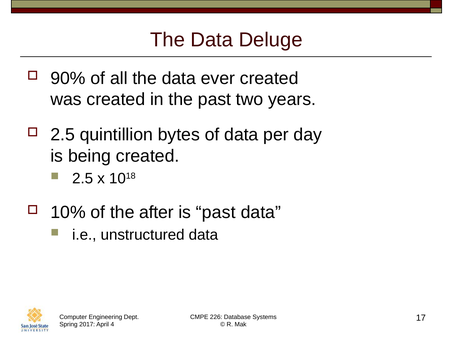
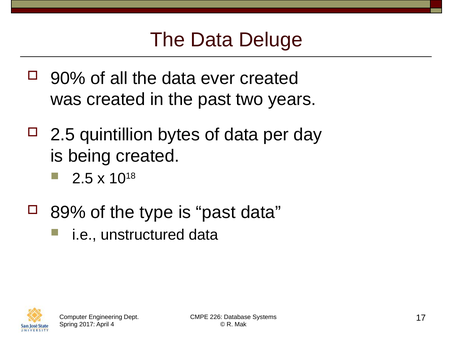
10%: 10% -> 89% (68, 212)
after: after -> type (156, 212)
